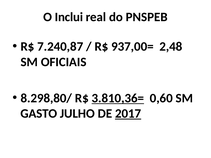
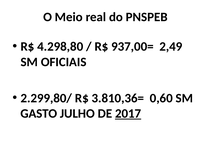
Inclui: Inclui -> Meio (69, 17)
7.240,87: 7.240,87 -> 4.298,80 (60, 47)
2,48: 2,48 -> 2,49 (171, 47)
8.298,80/: 8.298,80/ -> 2.299,80/ (46, 98)
3.810,36= underline: present -> none (118, 98)
